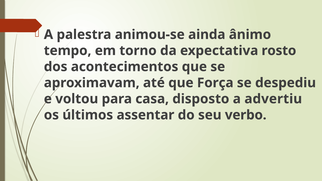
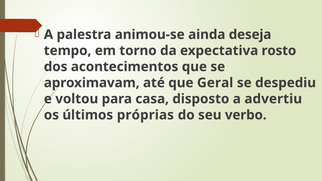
ânimo: ânimo -> deseja (250, 35)
Força: Força -> Geral (215, 83)
assentar: assentar -> próprias (145, 115)
